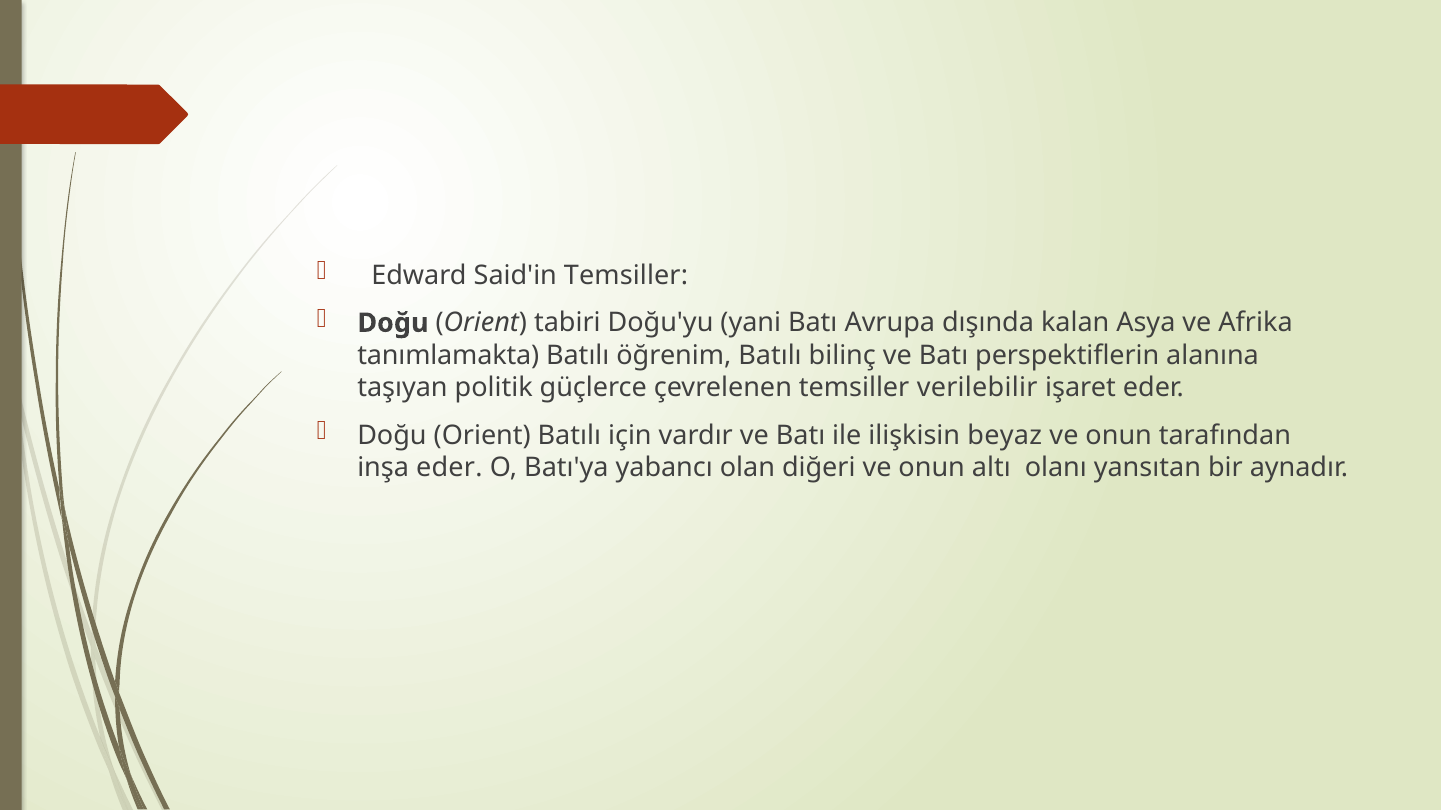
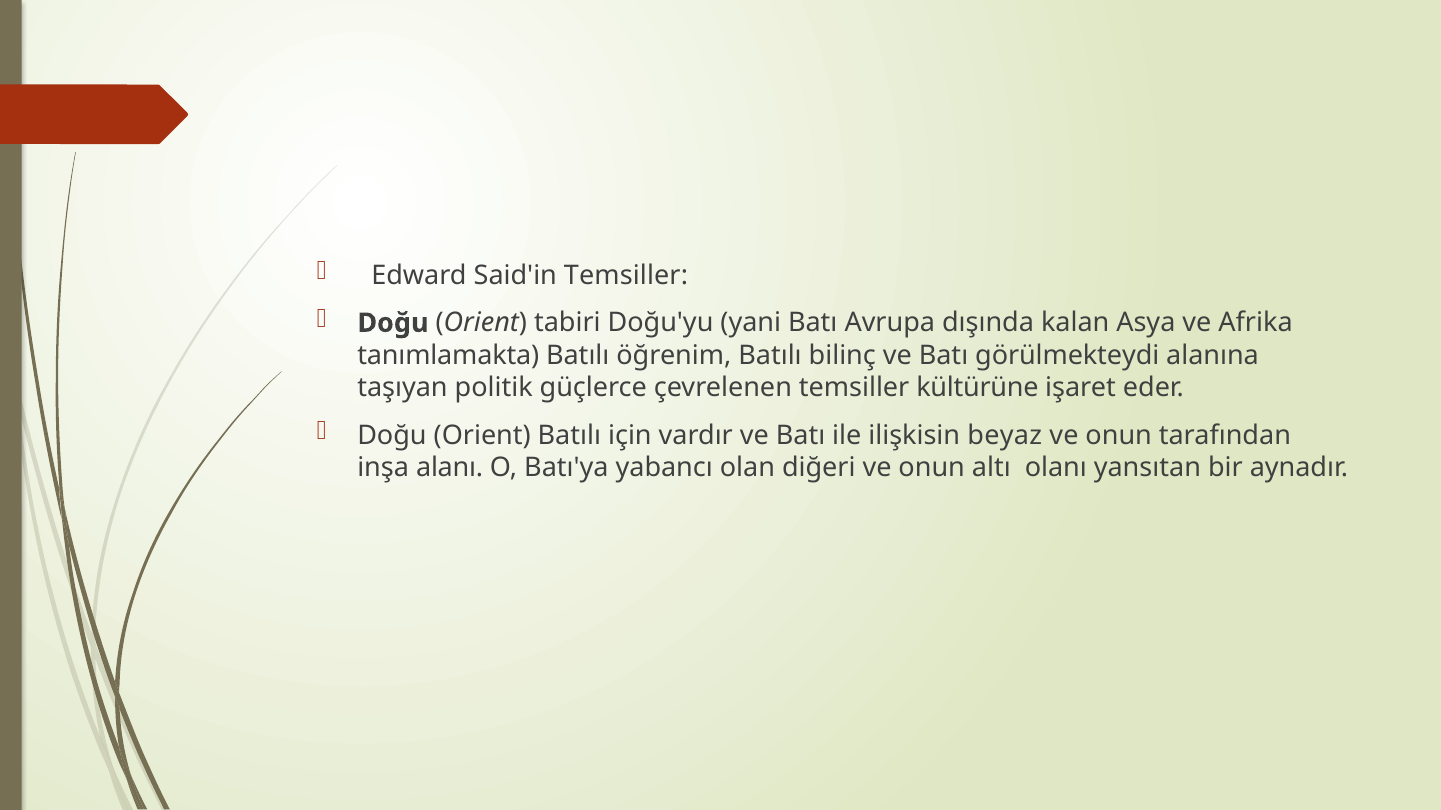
perspektiflerin: perspektiflerin -> görülmekteydi (1067, 356)
verilebilir: verilebilir -> kültürüne (977, 388)
inşa eder: eder -> alanı (450, 468)
